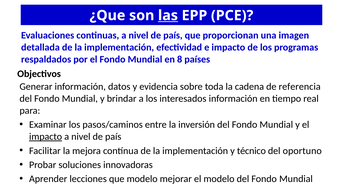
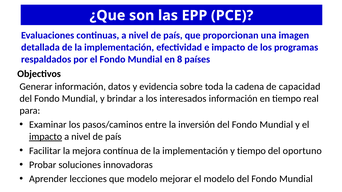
las underline: present -> none (168, 16)
referencia: referencia -> capacidad (300, 87)
y técnico: técnico -> tiempo (251, 151)
